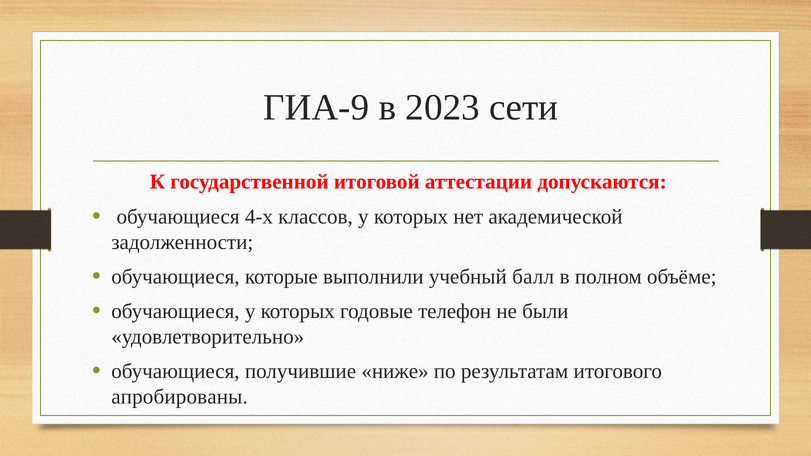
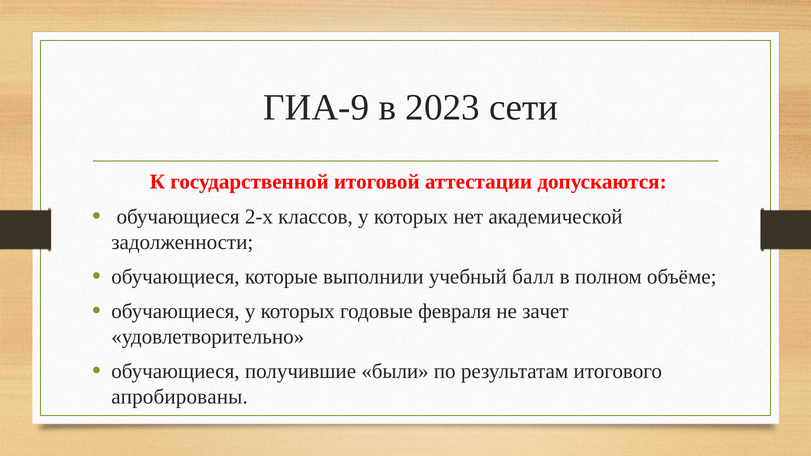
4-х: 4-х -> 2-х (259, 217)
телефон: телефон -> февраля (455, 312)
были: были -> зачет (545, 312)
ниже: ниже -> были (395, 372)
